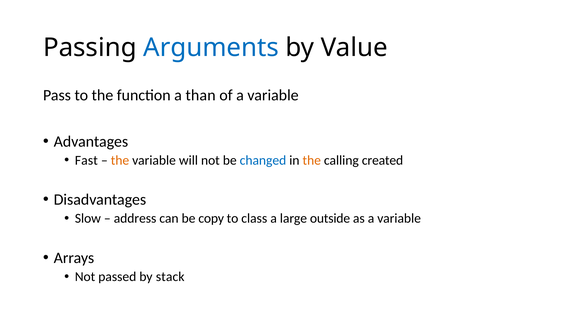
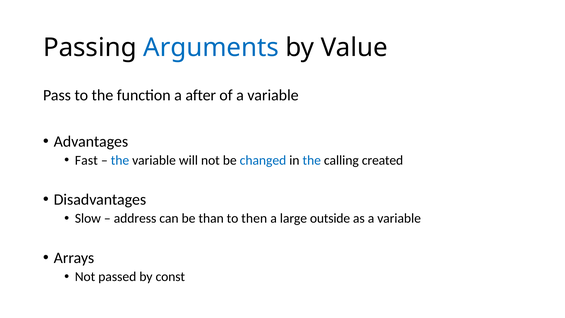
than: than -> after (201, 95)
the colour: orange -> blue (120, 160)
the colour: orange -> blue (312, 160)
copy: copy -> than (211, 218)
class: class -> then (254, 218)
stack: stack -> const (170, 277)
